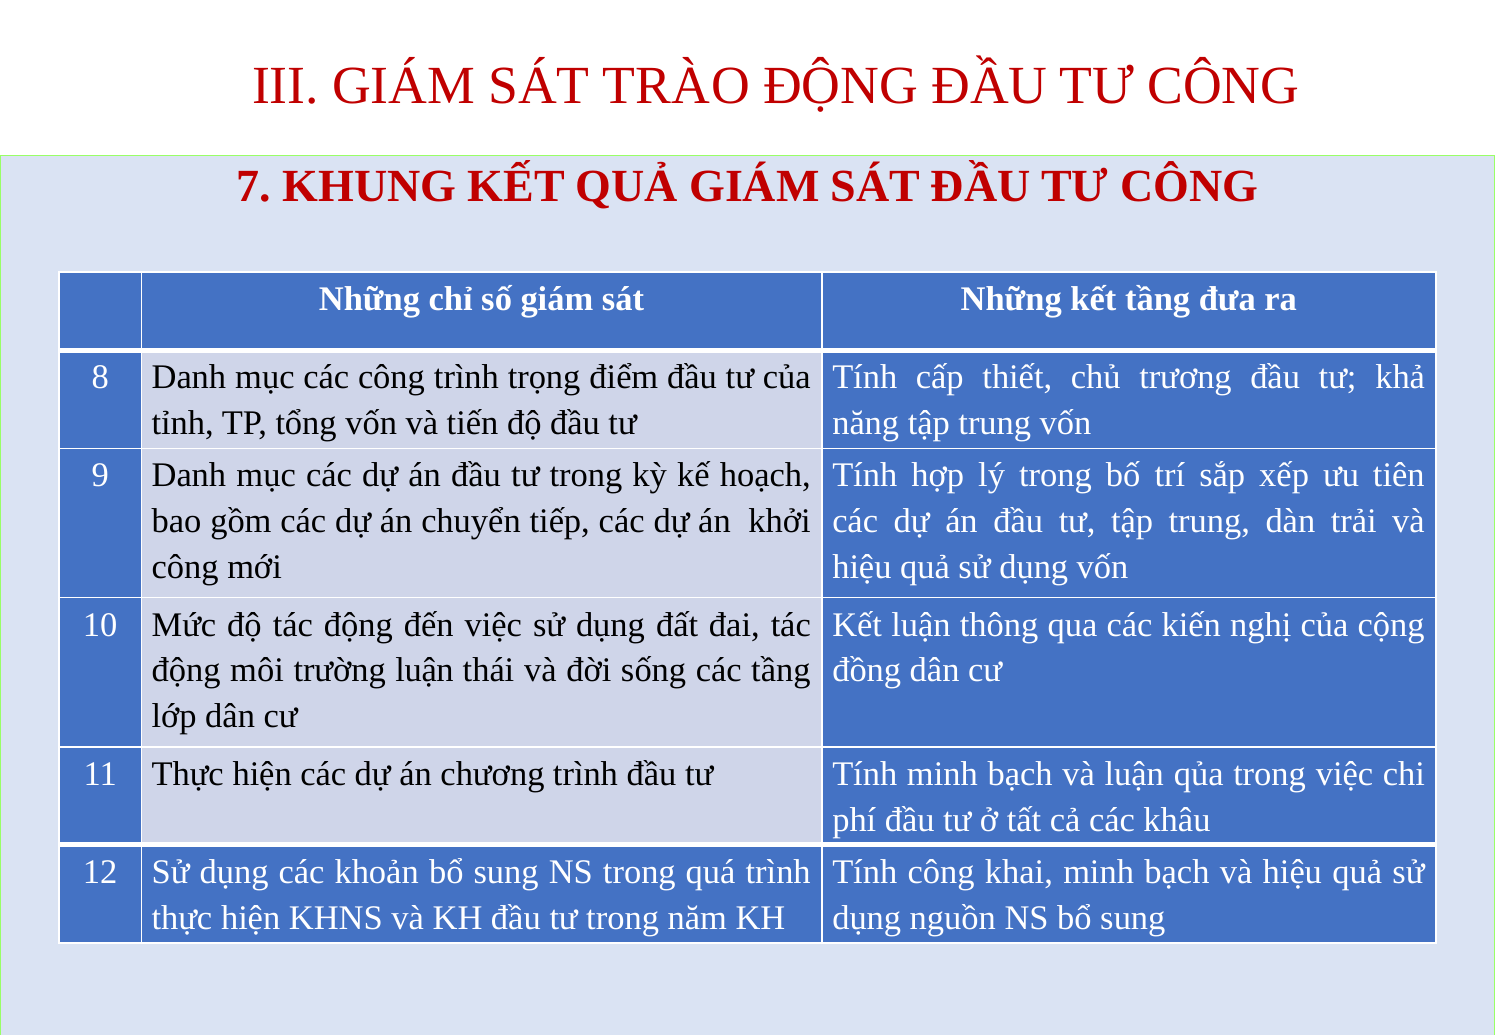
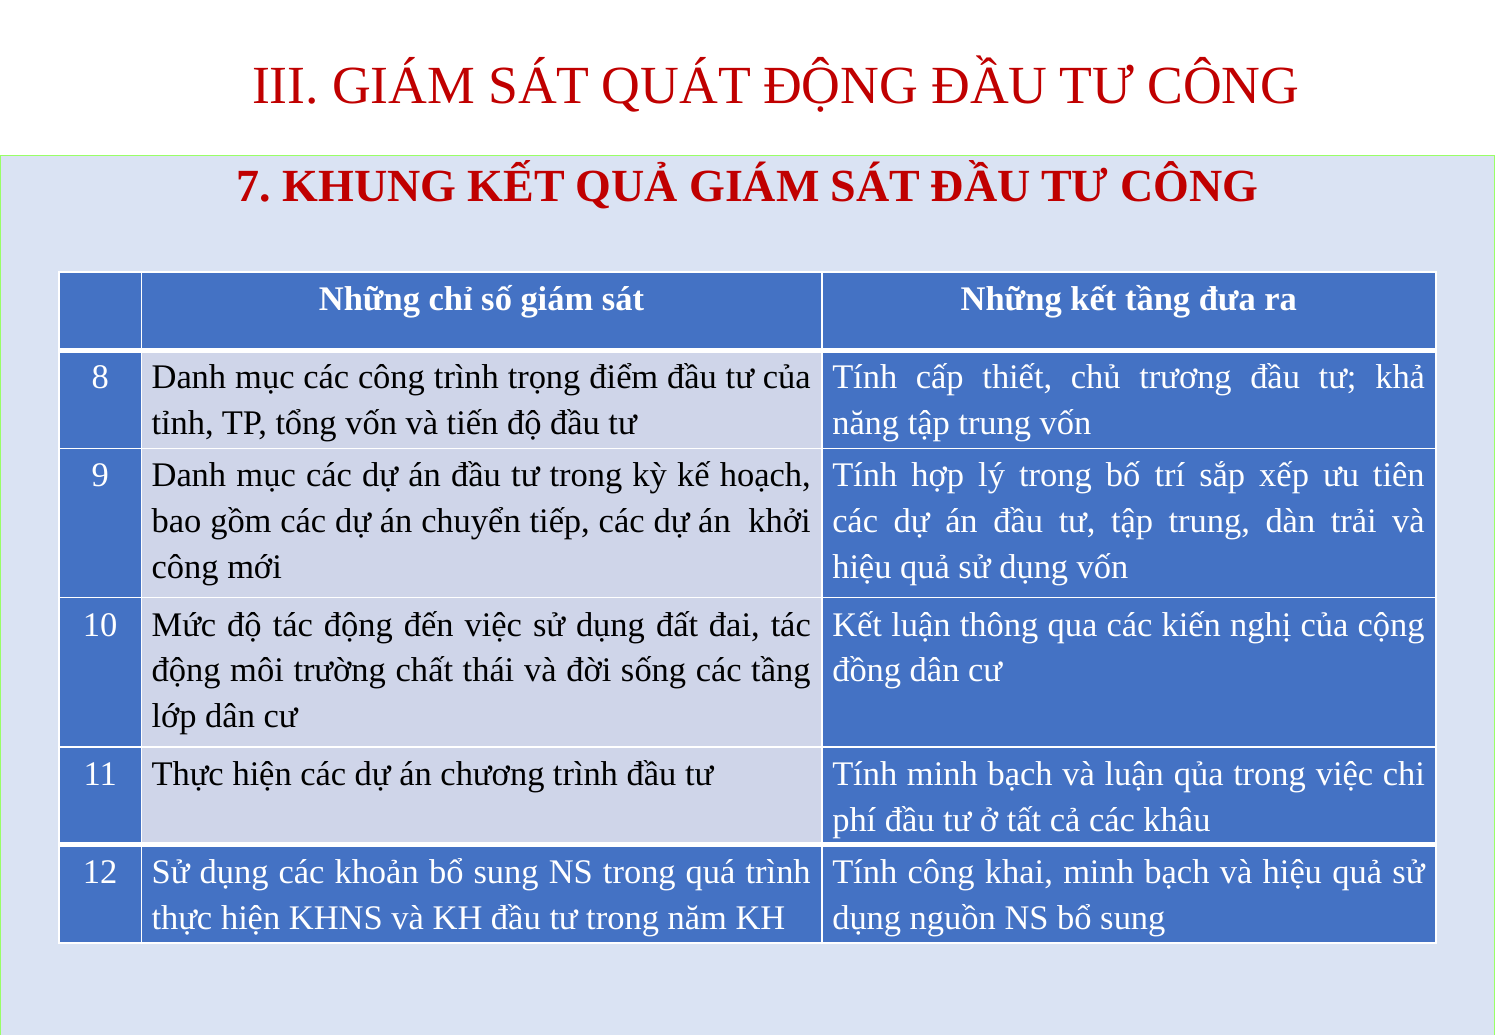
TRÀO: TRÀO -> QUÁT (676, 86)
trường luận: luận -> chất (424, 670)
